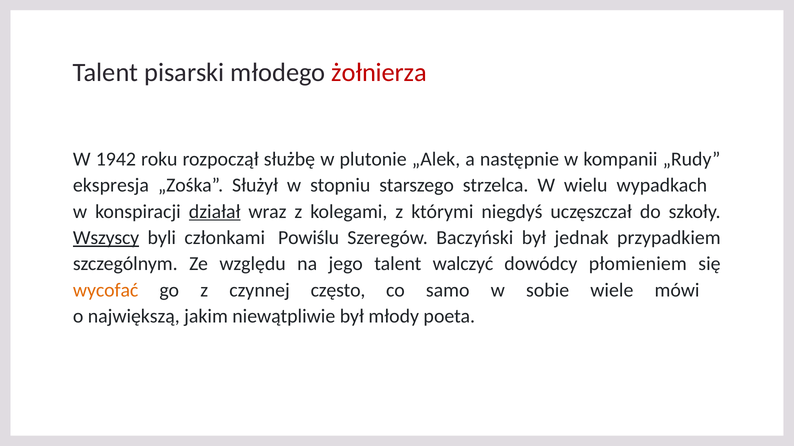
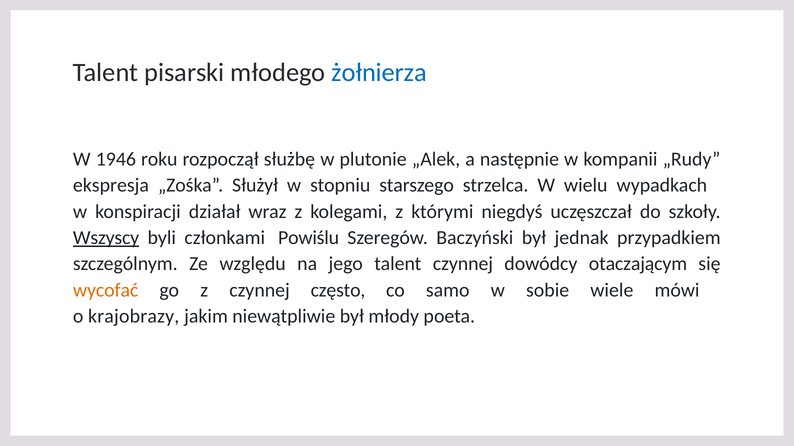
żołnierza colour: red -> blue (379, 73)
1942: 1942 -> 1946 (116, 159)
działał underline: present -> none (215, 212)
talent walczyć: walczyć -> czynnej (463, 264)
płomieniem: płomieniem -> otaczającym (638, 264)
największą: największą -> krajobrazy (134, 317)
